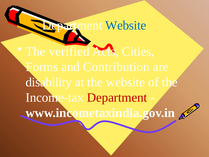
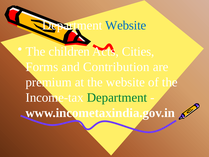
verified: verified -> children (69, 51)
disability: disability -> premium (49, 82)
Department colour: red -> green (117, 97)
